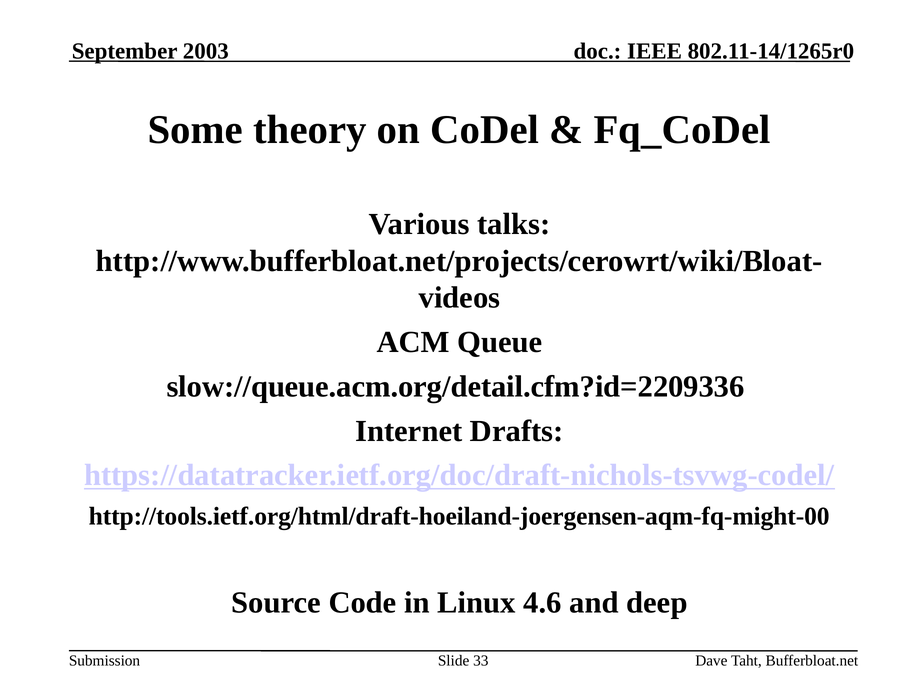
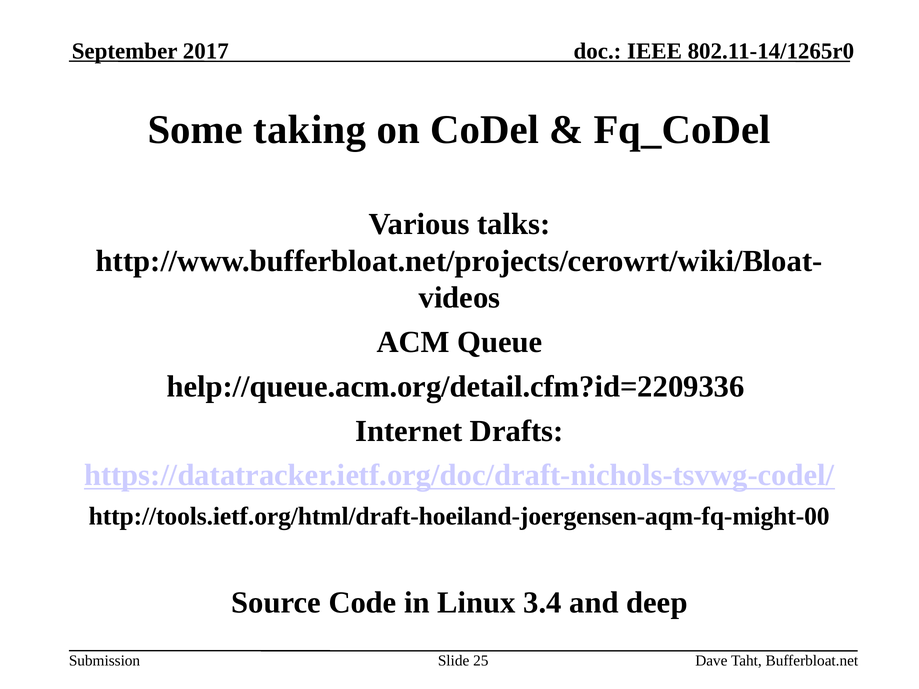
2003: 2003 -> 2017 (206, 51)
theory: theory -> taking (310, 130)
slow://queue.acm.org/detail.cfm?id=2209336: slow://queue.acm.org/detail.cfm?id=2209336 -> help://queue.acm.org/detail.cfm?id=2209336 (456, 387)
4.6: 4.6 -> 3.4 (542, 603)
33: 33 -> 25 (481, 661)
